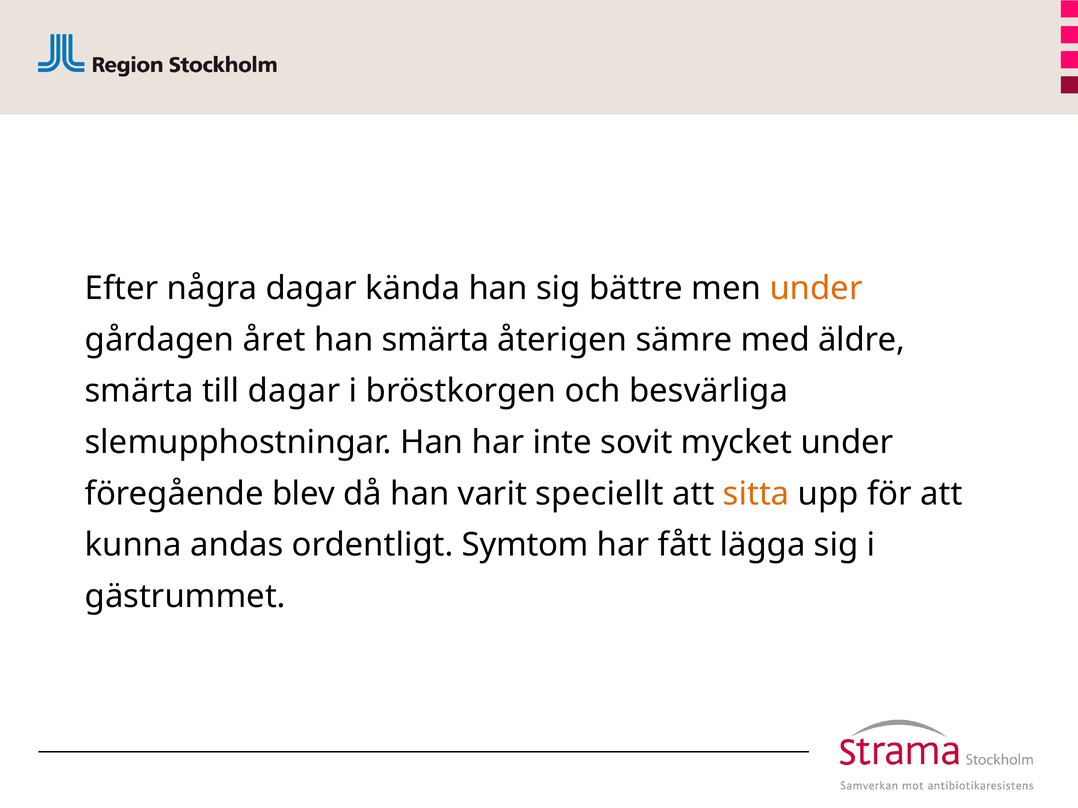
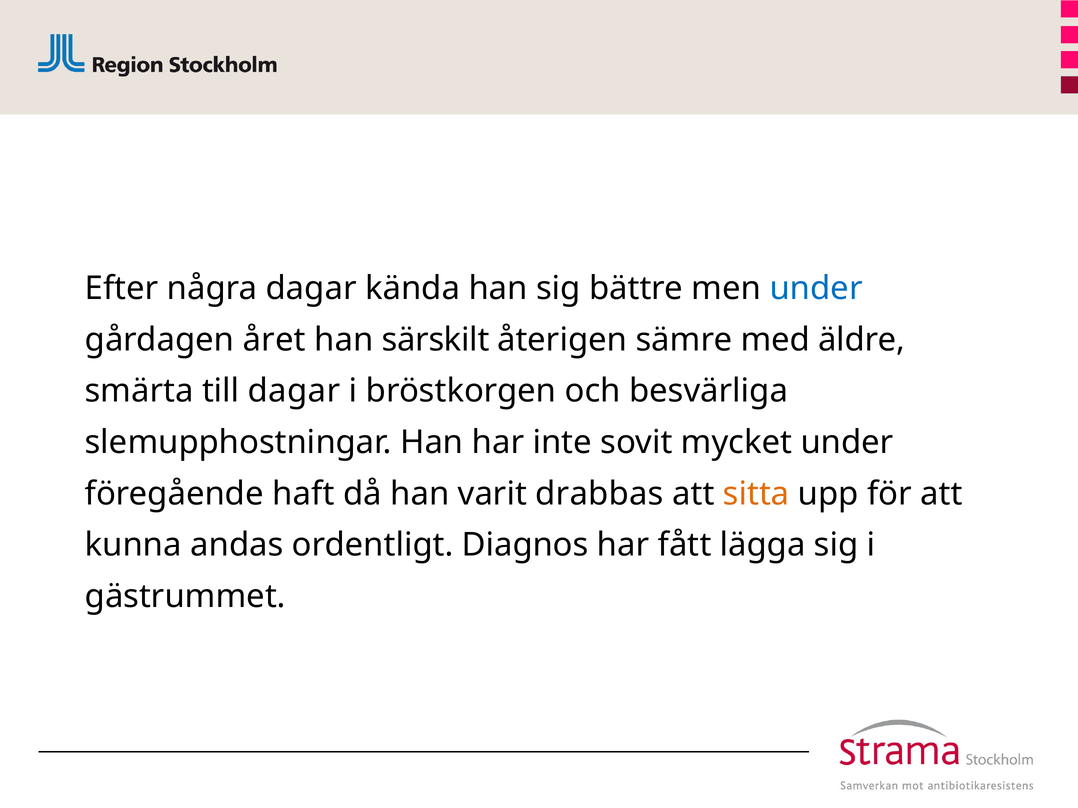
under colour: orange -> blue (816, 289)
han smärta: smärta -> särskilt (436, 340)
blev: blev -> haft (303, 494)
speciellt: speciellt -> drabbas (600, 494)
Symtom: Symtom -> Diagnos (525, 545)
